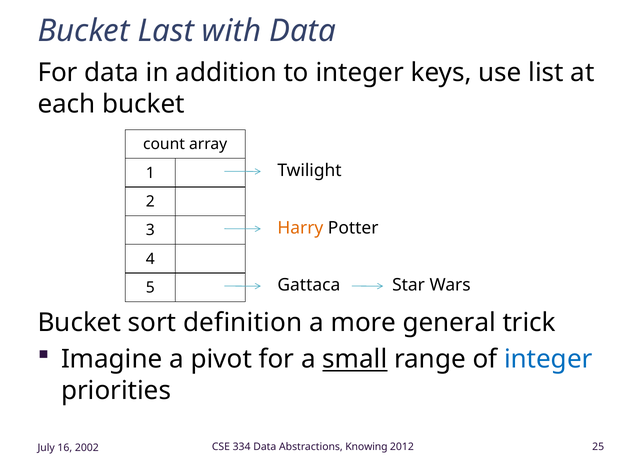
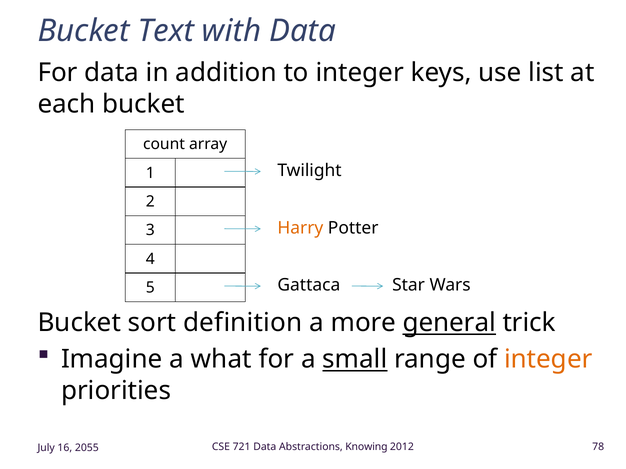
Last: Last -> Text (166, 31)
general underline: none -> present (449, 323)
pivot: pivot -> what (221, 360)
integer colour: blue -> orange (548, 360)
334: 334 -> 721 (242, 448)
25: 25 -> 78 (598, 448)
2002: 2002 -> 2055 (87, 448)
